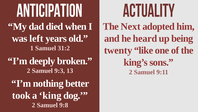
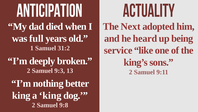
left: left -> full (36, 38)
twenty: twenty -> service (118, 50)
took: took -> king (21, 95)
